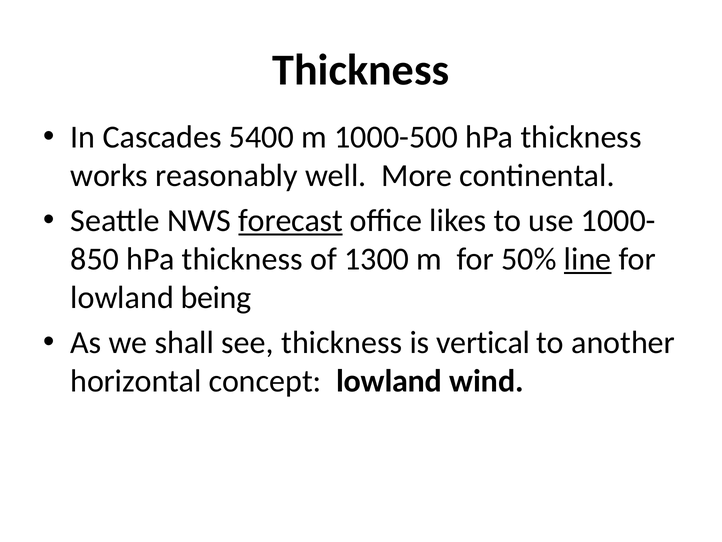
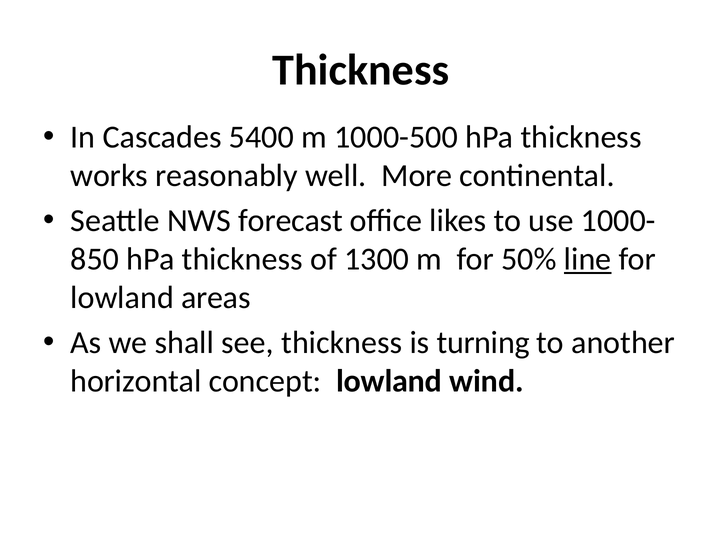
forecast underline: present -> none (291, 221)
being: being -> areas (216, 298)
vertical: vertical -> turning (483, 342)
